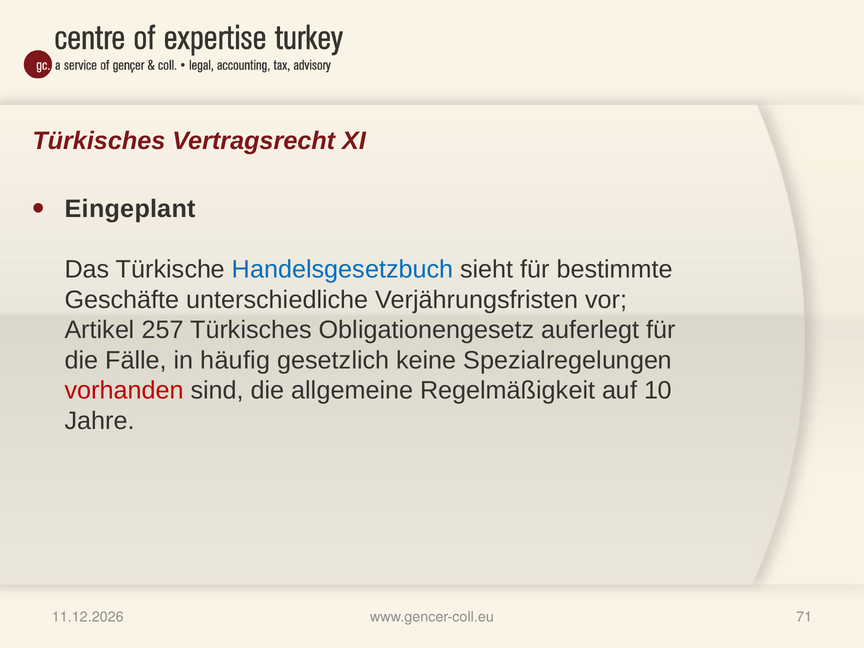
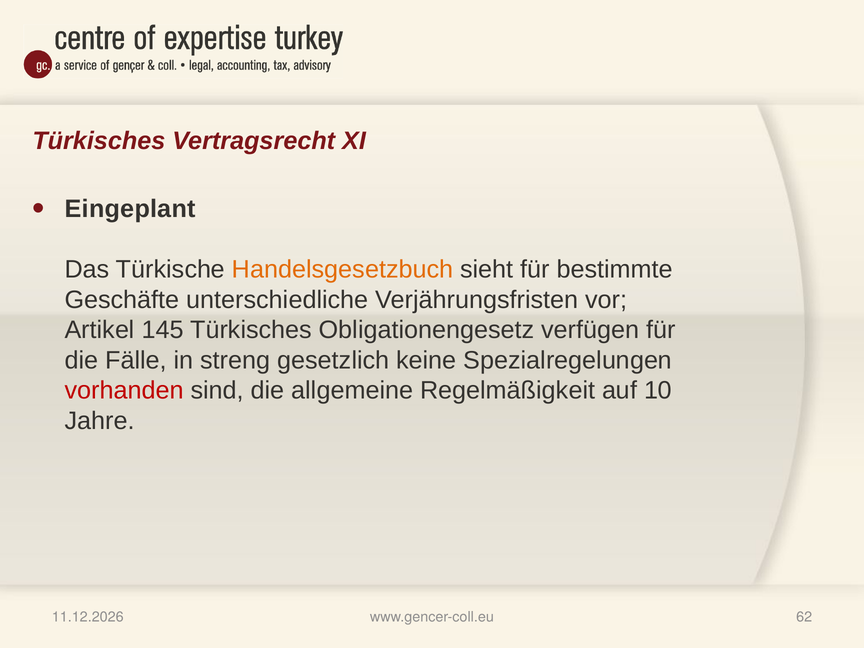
Handelsgesetzbuch colour: blue -> orange (343, 270)
257: 257 -> 145 (163, 330)
auferlegt: auferlegt -> verfügen (590, 330)
häufig: häufig -> streng (235, 360)
71: 71 -> 62 (804, 617)
